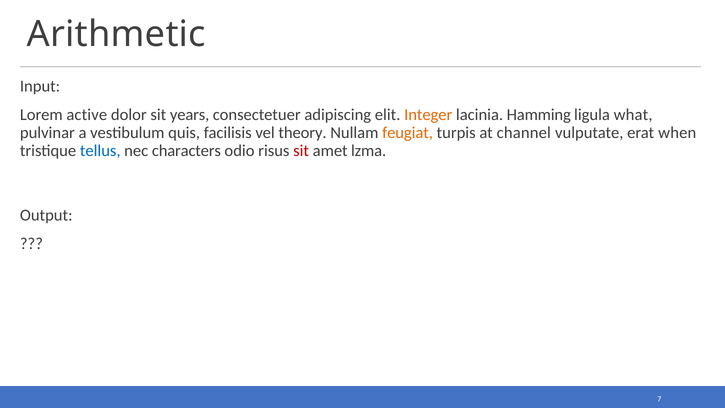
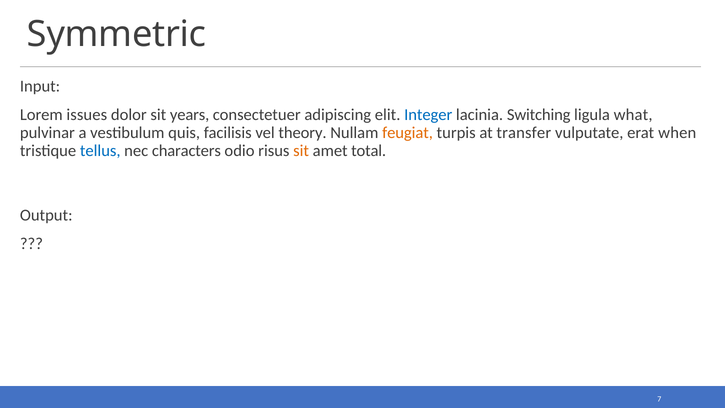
Arithmetic: Arithmetic -> Symmetric (117, 34)
active: active -> issues (87, 115)
Integer colour: orange -> blue (428, 115)
Hamming: Hamming -> Switching (539, 115)
channel: channel -> transfer (524, 133)
sit colour: red -> orange (301, 151)
lzma: lzma -> total (369, 151)
